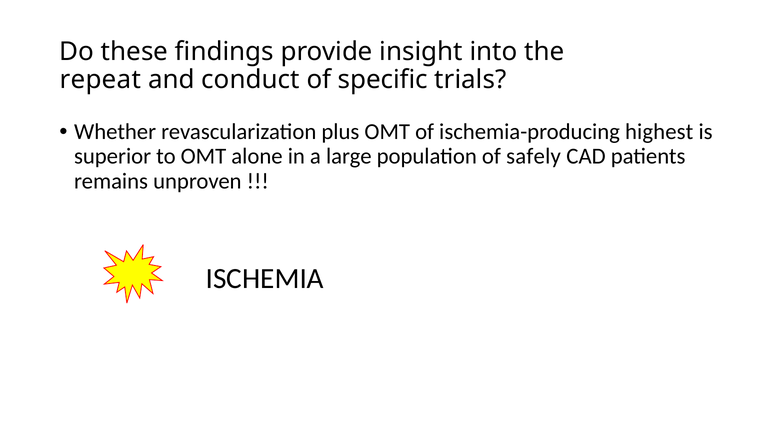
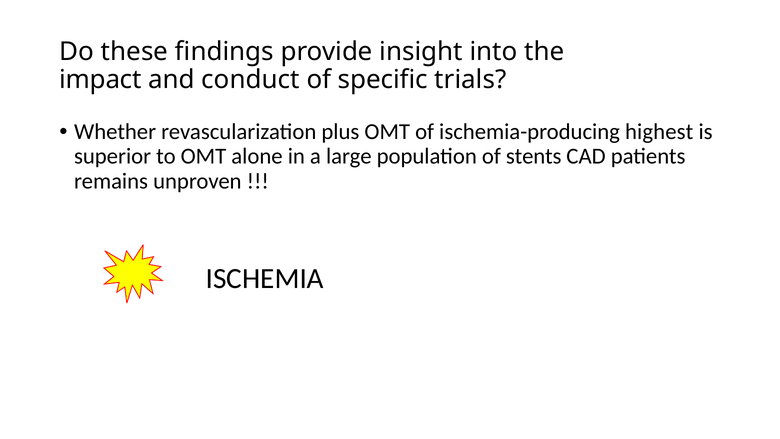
repeat: repeat -> impact (101, 80)
safely: safely -> stents (534, 156)
